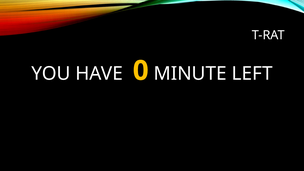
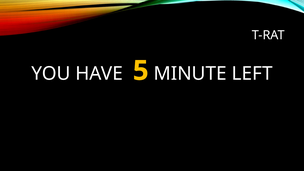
0: 0 -> 5 (141, 71)
